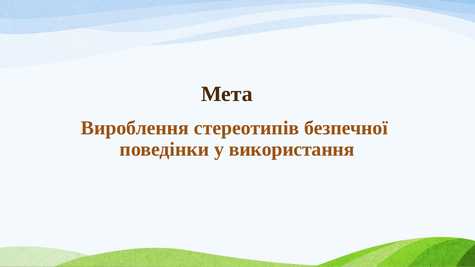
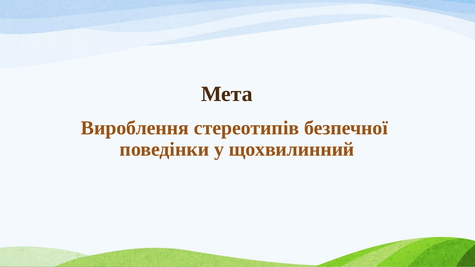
використання: використання -> щохвилинний (292, 149)
